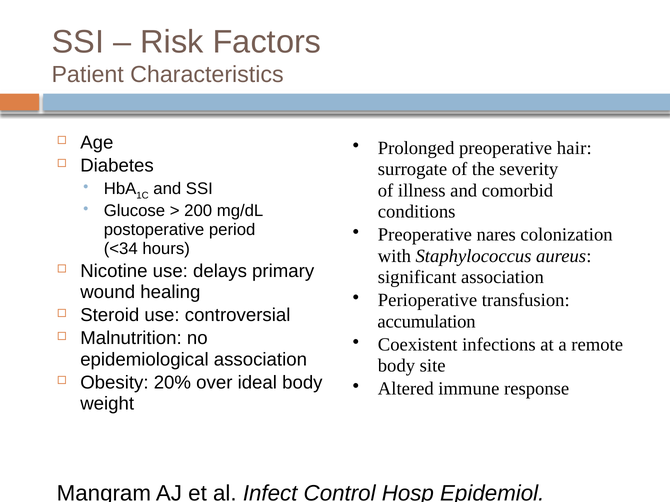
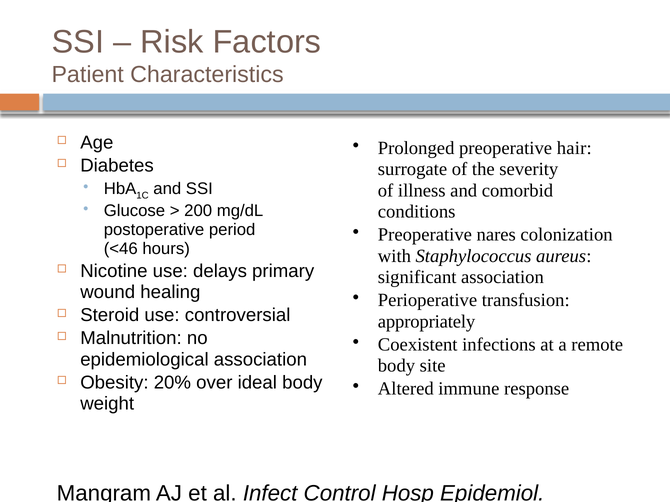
<34: <34 -> <46 (121, 249)
accumulation: accumulation -> appropriately (427, 322)
